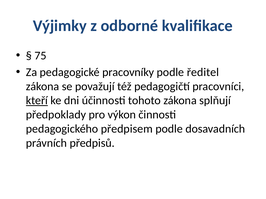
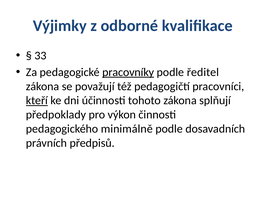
75: 75 -> 33 (40, 56)
pracovníky underline: none -> present (128, 72)
předpisem: předpisem -> minimálně (127, 129)
